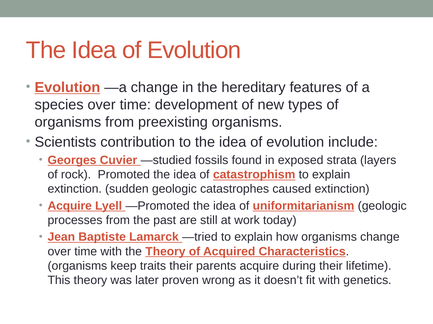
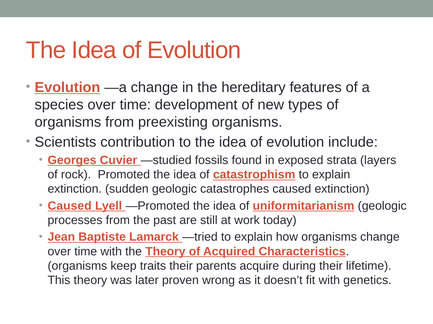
Acquire: Acquire -> Caused (70, 206)
